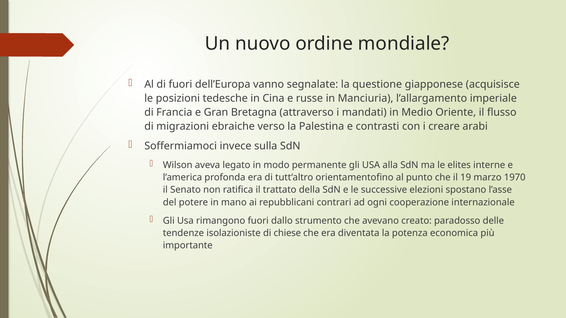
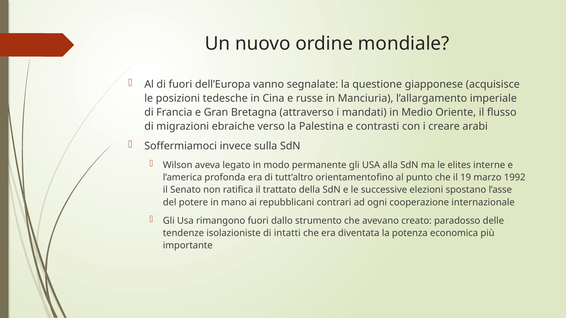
1970: 1970 -> 1992 (515, 178)
chiese: chiese -> intatti (287, 233)
